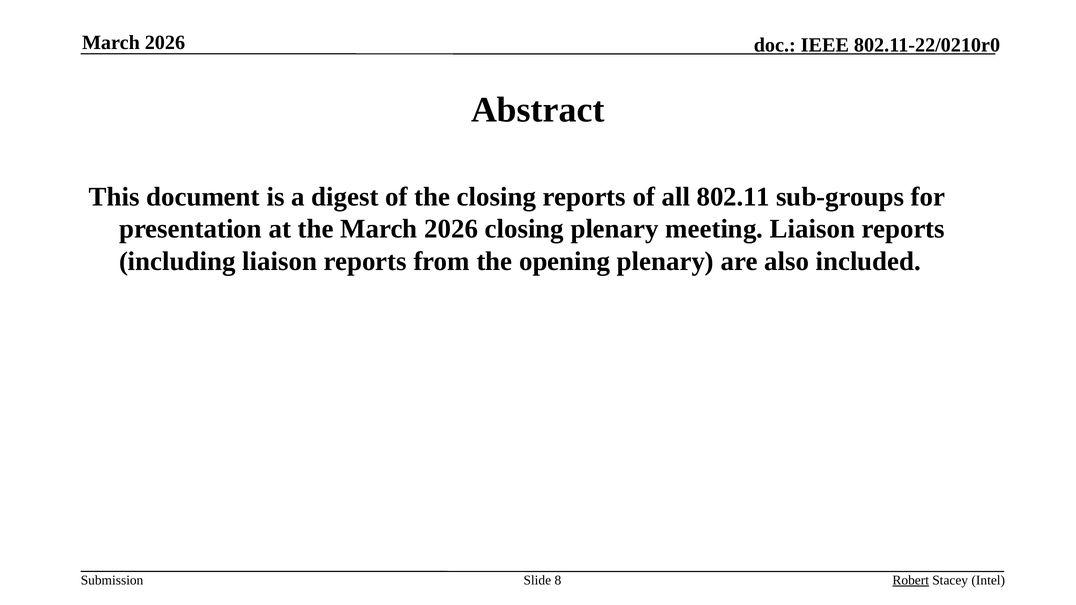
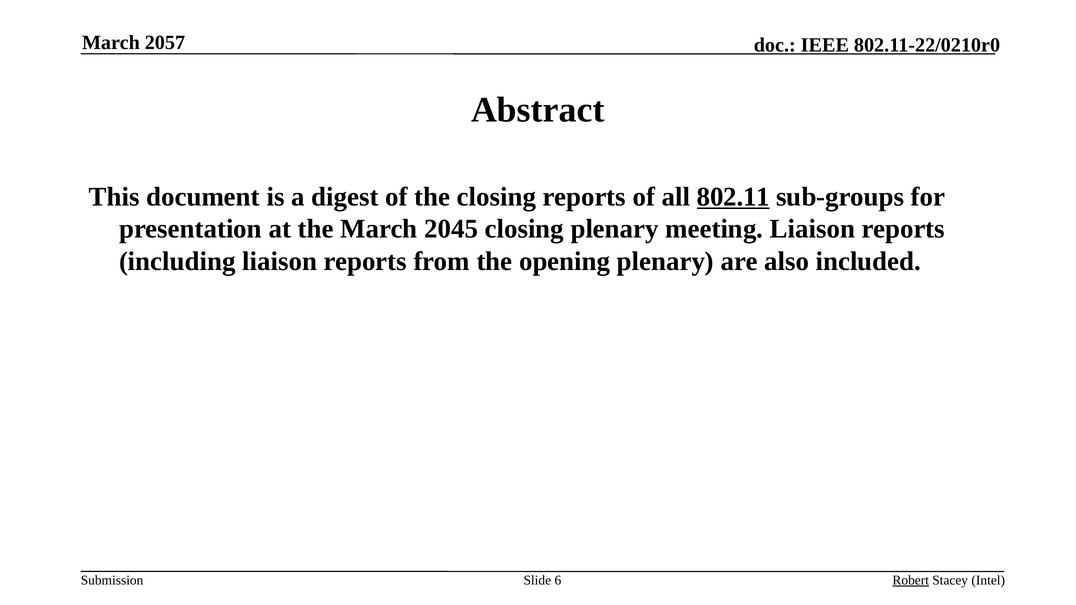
2026: 2026 -> 2057 (165, 43)
802.11 underline: none -> present (733, 197)
the March 2026: 2026 -> 2045 (451, 229)
8: 8 -> 6 (558, 580)
